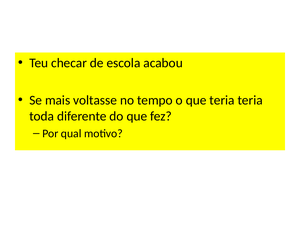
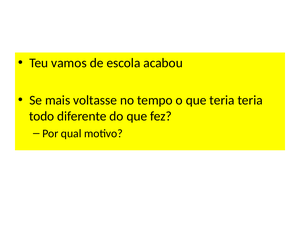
checar: checar -> vamos (69, 63)
toda: toda -> todo (42, 116)
